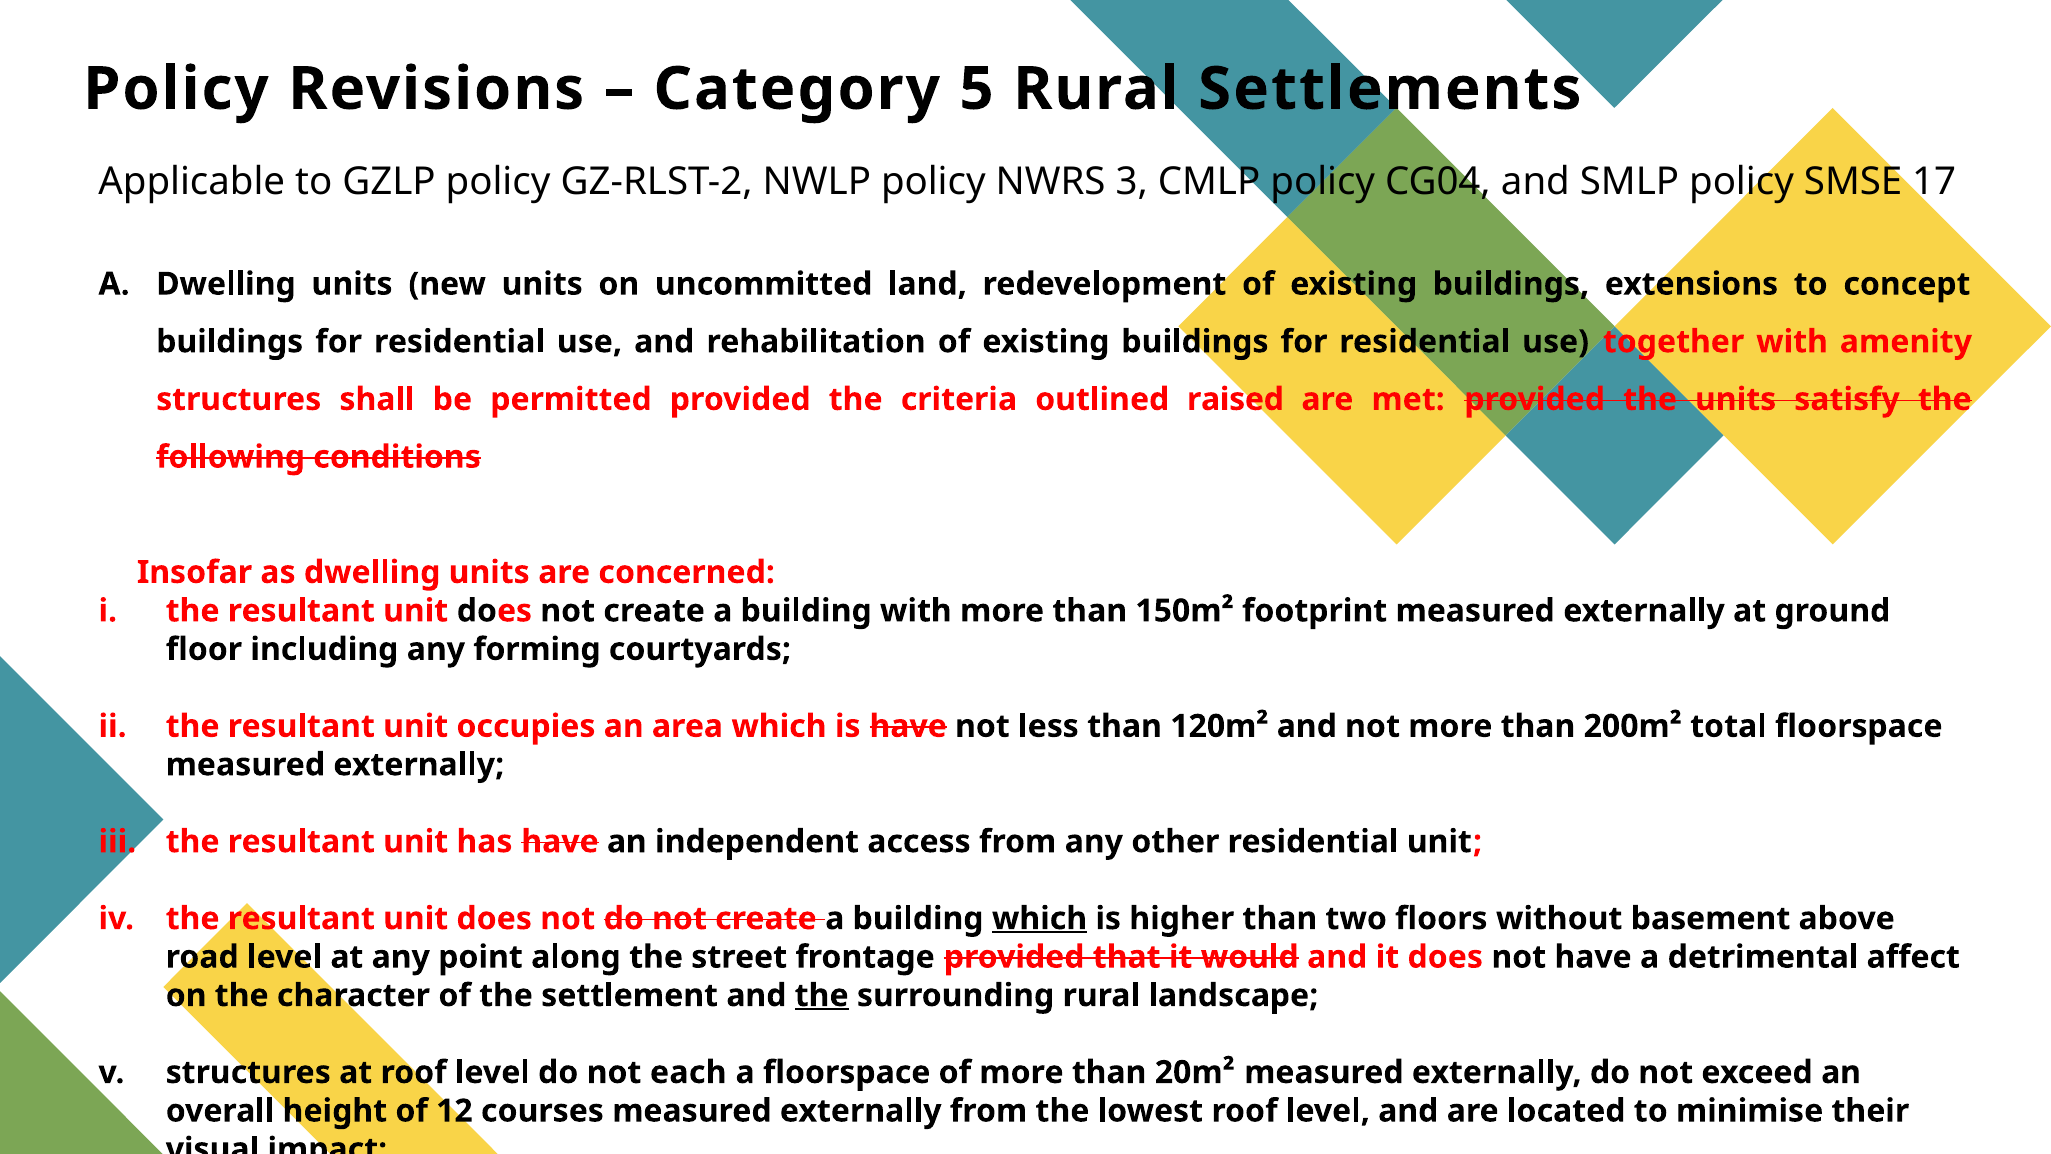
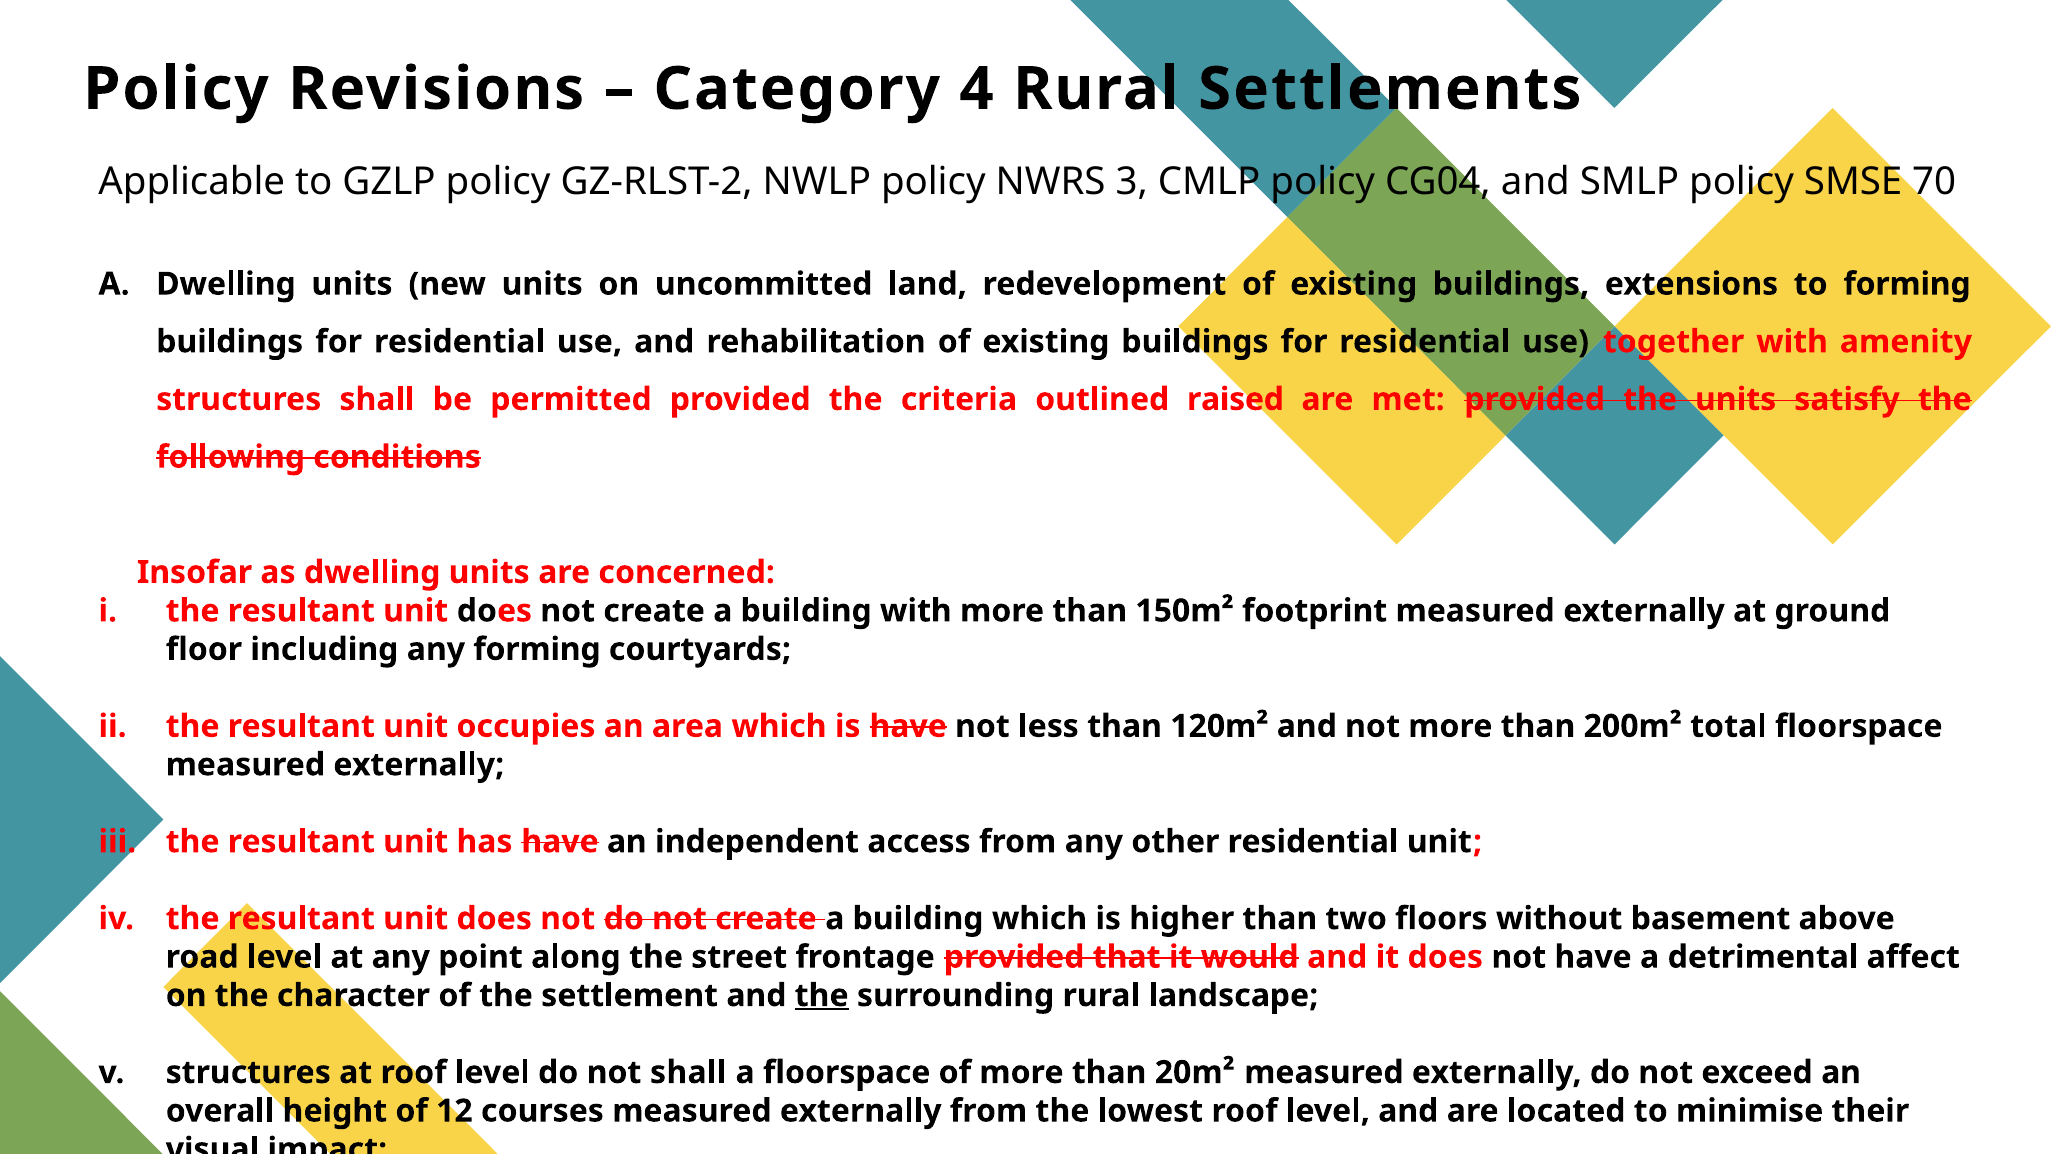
5: 5 -> 4 (976, 89)
17: 17 -> 70 (1934, 182)
to concept: concept -> forming (1907, 284)
which underline: present -> none (1040, 918)
not each: each -> shall (688, 1072)
